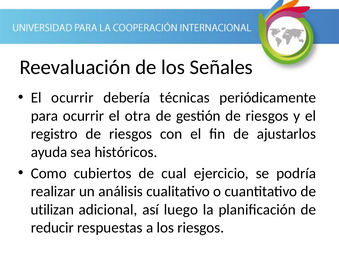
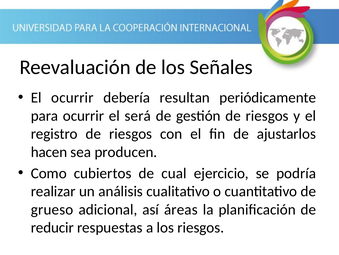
técnicas: técnicas -> resultan (185, 97)
otra: otra -> será (138, 116)
ayuda: ayuda -> hacen (49, 152)
históricos: históricos -> producen (126, 152)
utilizan: utilizan -> grueso (52, 209)
luego: luego -> áreas (181, 209)
